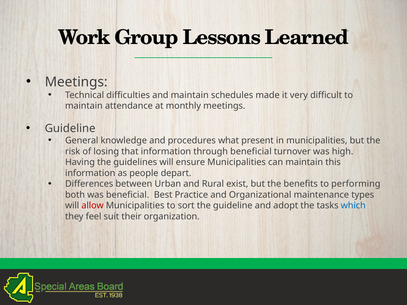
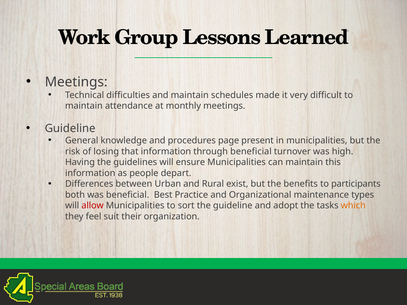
what: what -> page (229, 141)
performing: performing -> participants (356, 184)
which colour: blue -> orange (353, 206)
